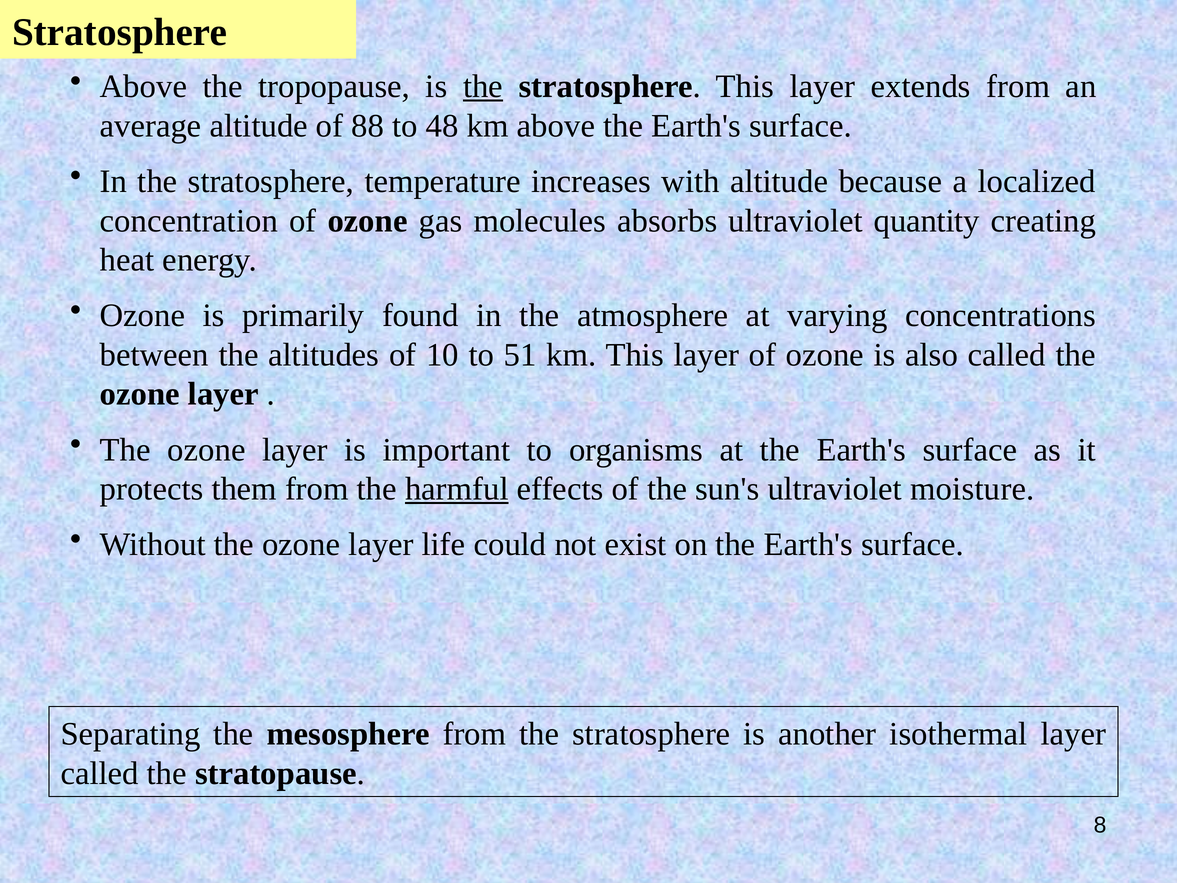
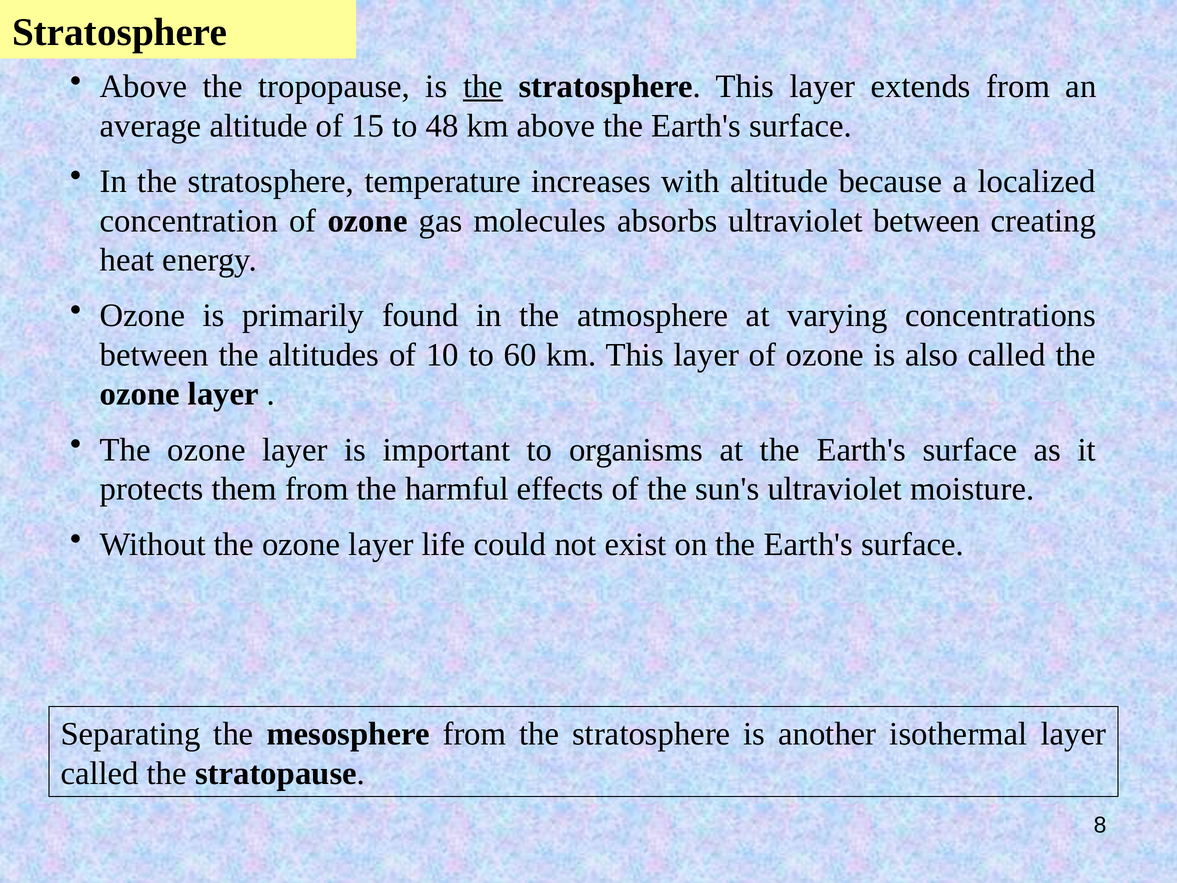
88: 88 -> 15 (368, 126)
ultraviolet quantity: quantity -> between (927, 221)
51: 51 -> 60 (520, 355)
harmful underline: present -> none (457, 489)
